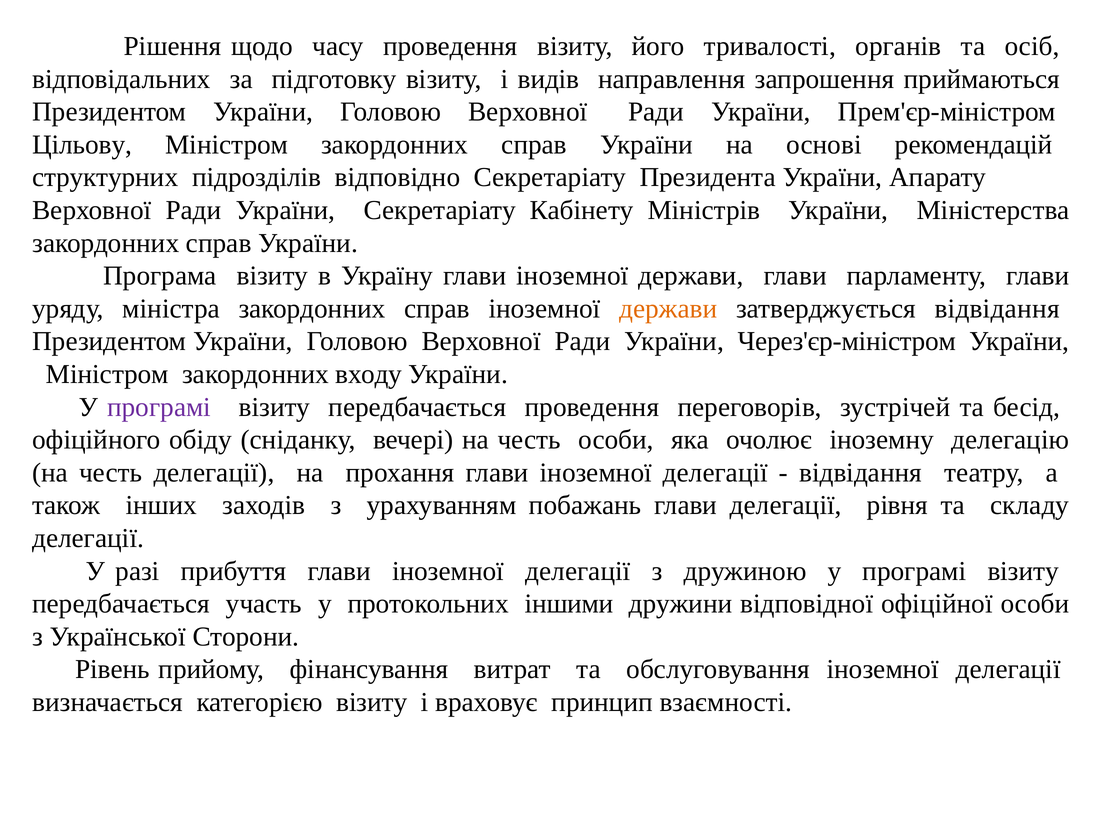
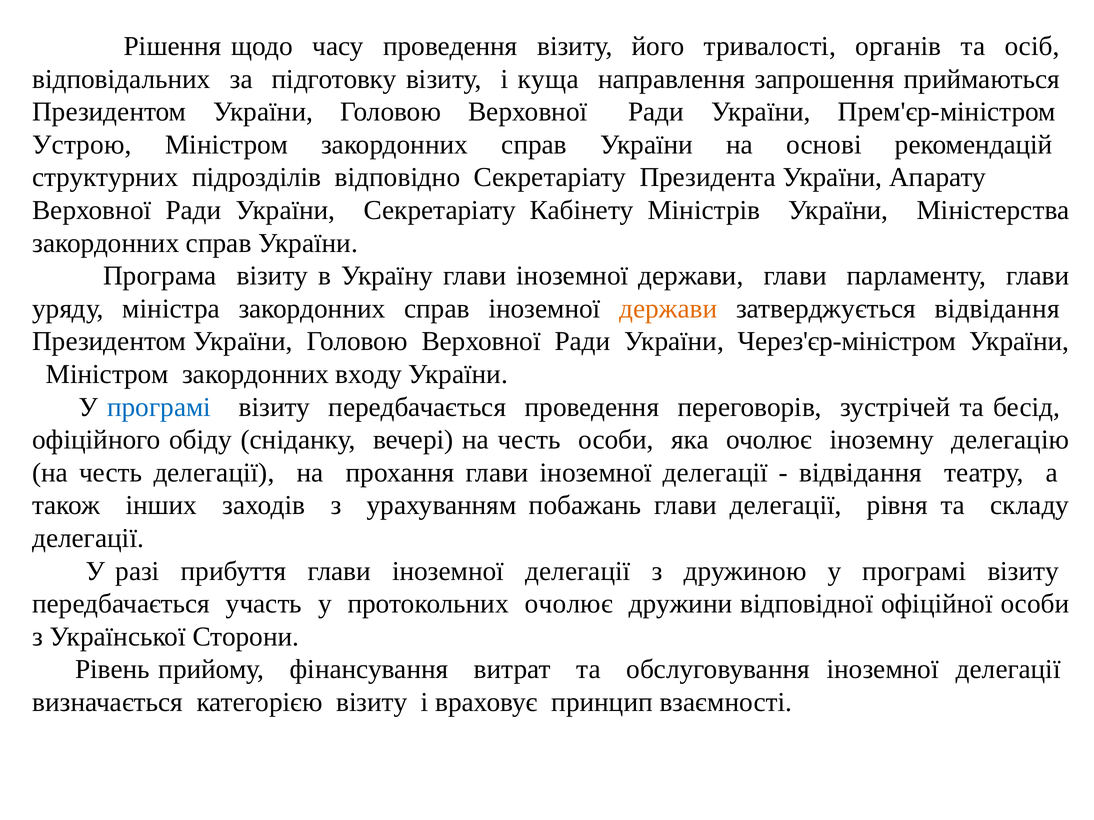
видів: видів -> куща (548, 79)
Цільову: Цільову -> Устрою (82, 145)
програмі colour: purple -> blue (159, 407)
протокольних іншими: іншими -> очолює (569, 604)
